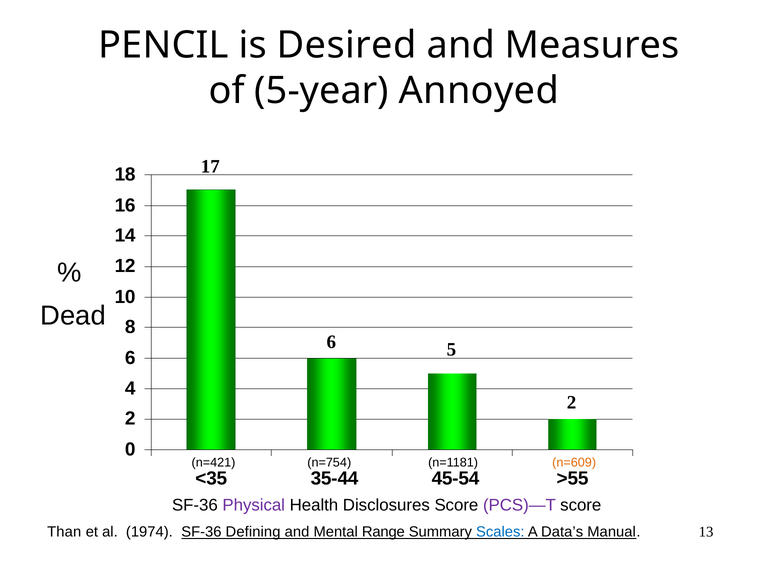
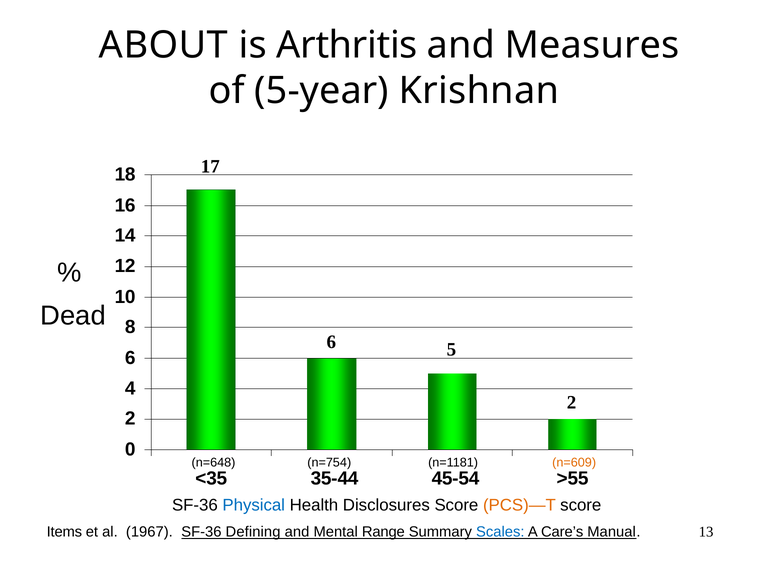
PENCIL: PENCIL -> ABOUT (163, 45)
Desired: Desired -> Arthritis (347, 45)
Annoyed: Annoyed -> Krishnan (479, 91)
n=421: n=421 -> n=648 (214, 463)
Physical colour: purple -> blue (254, 506)
PCS)—T colour: purple -> orange (519, 506)
Than: Than -> Items (64, 532)
1974: 1974 -> 1967 (149, 532)
Data’s: Data’s -> Care’s (562, 532)
